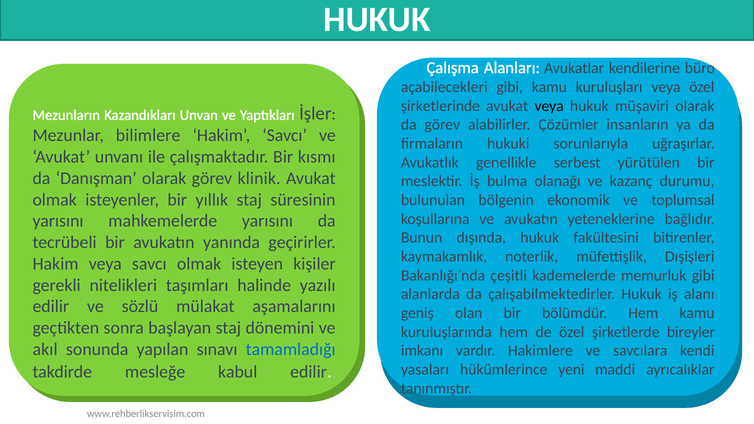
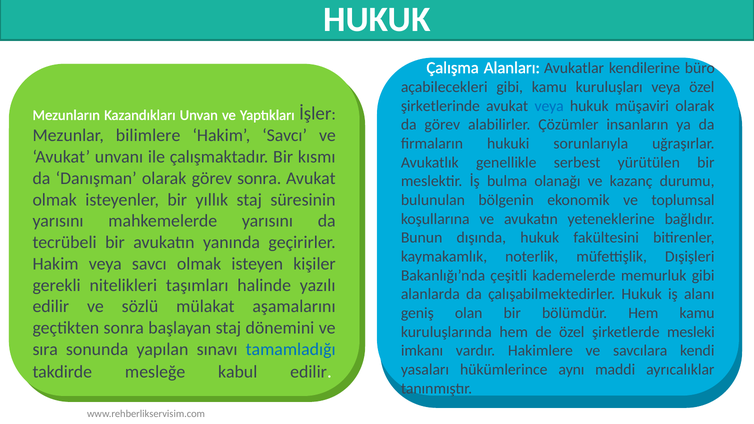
veya colour: black -> blue (549, 106)
görev klinik: klinik -> sonra (259, 178)
bireyler: bireyler -> mesleki (691, 332)
akıl: akıl -> sıra (45, 349)
yeni: yeni -> aynı (571, 370)
